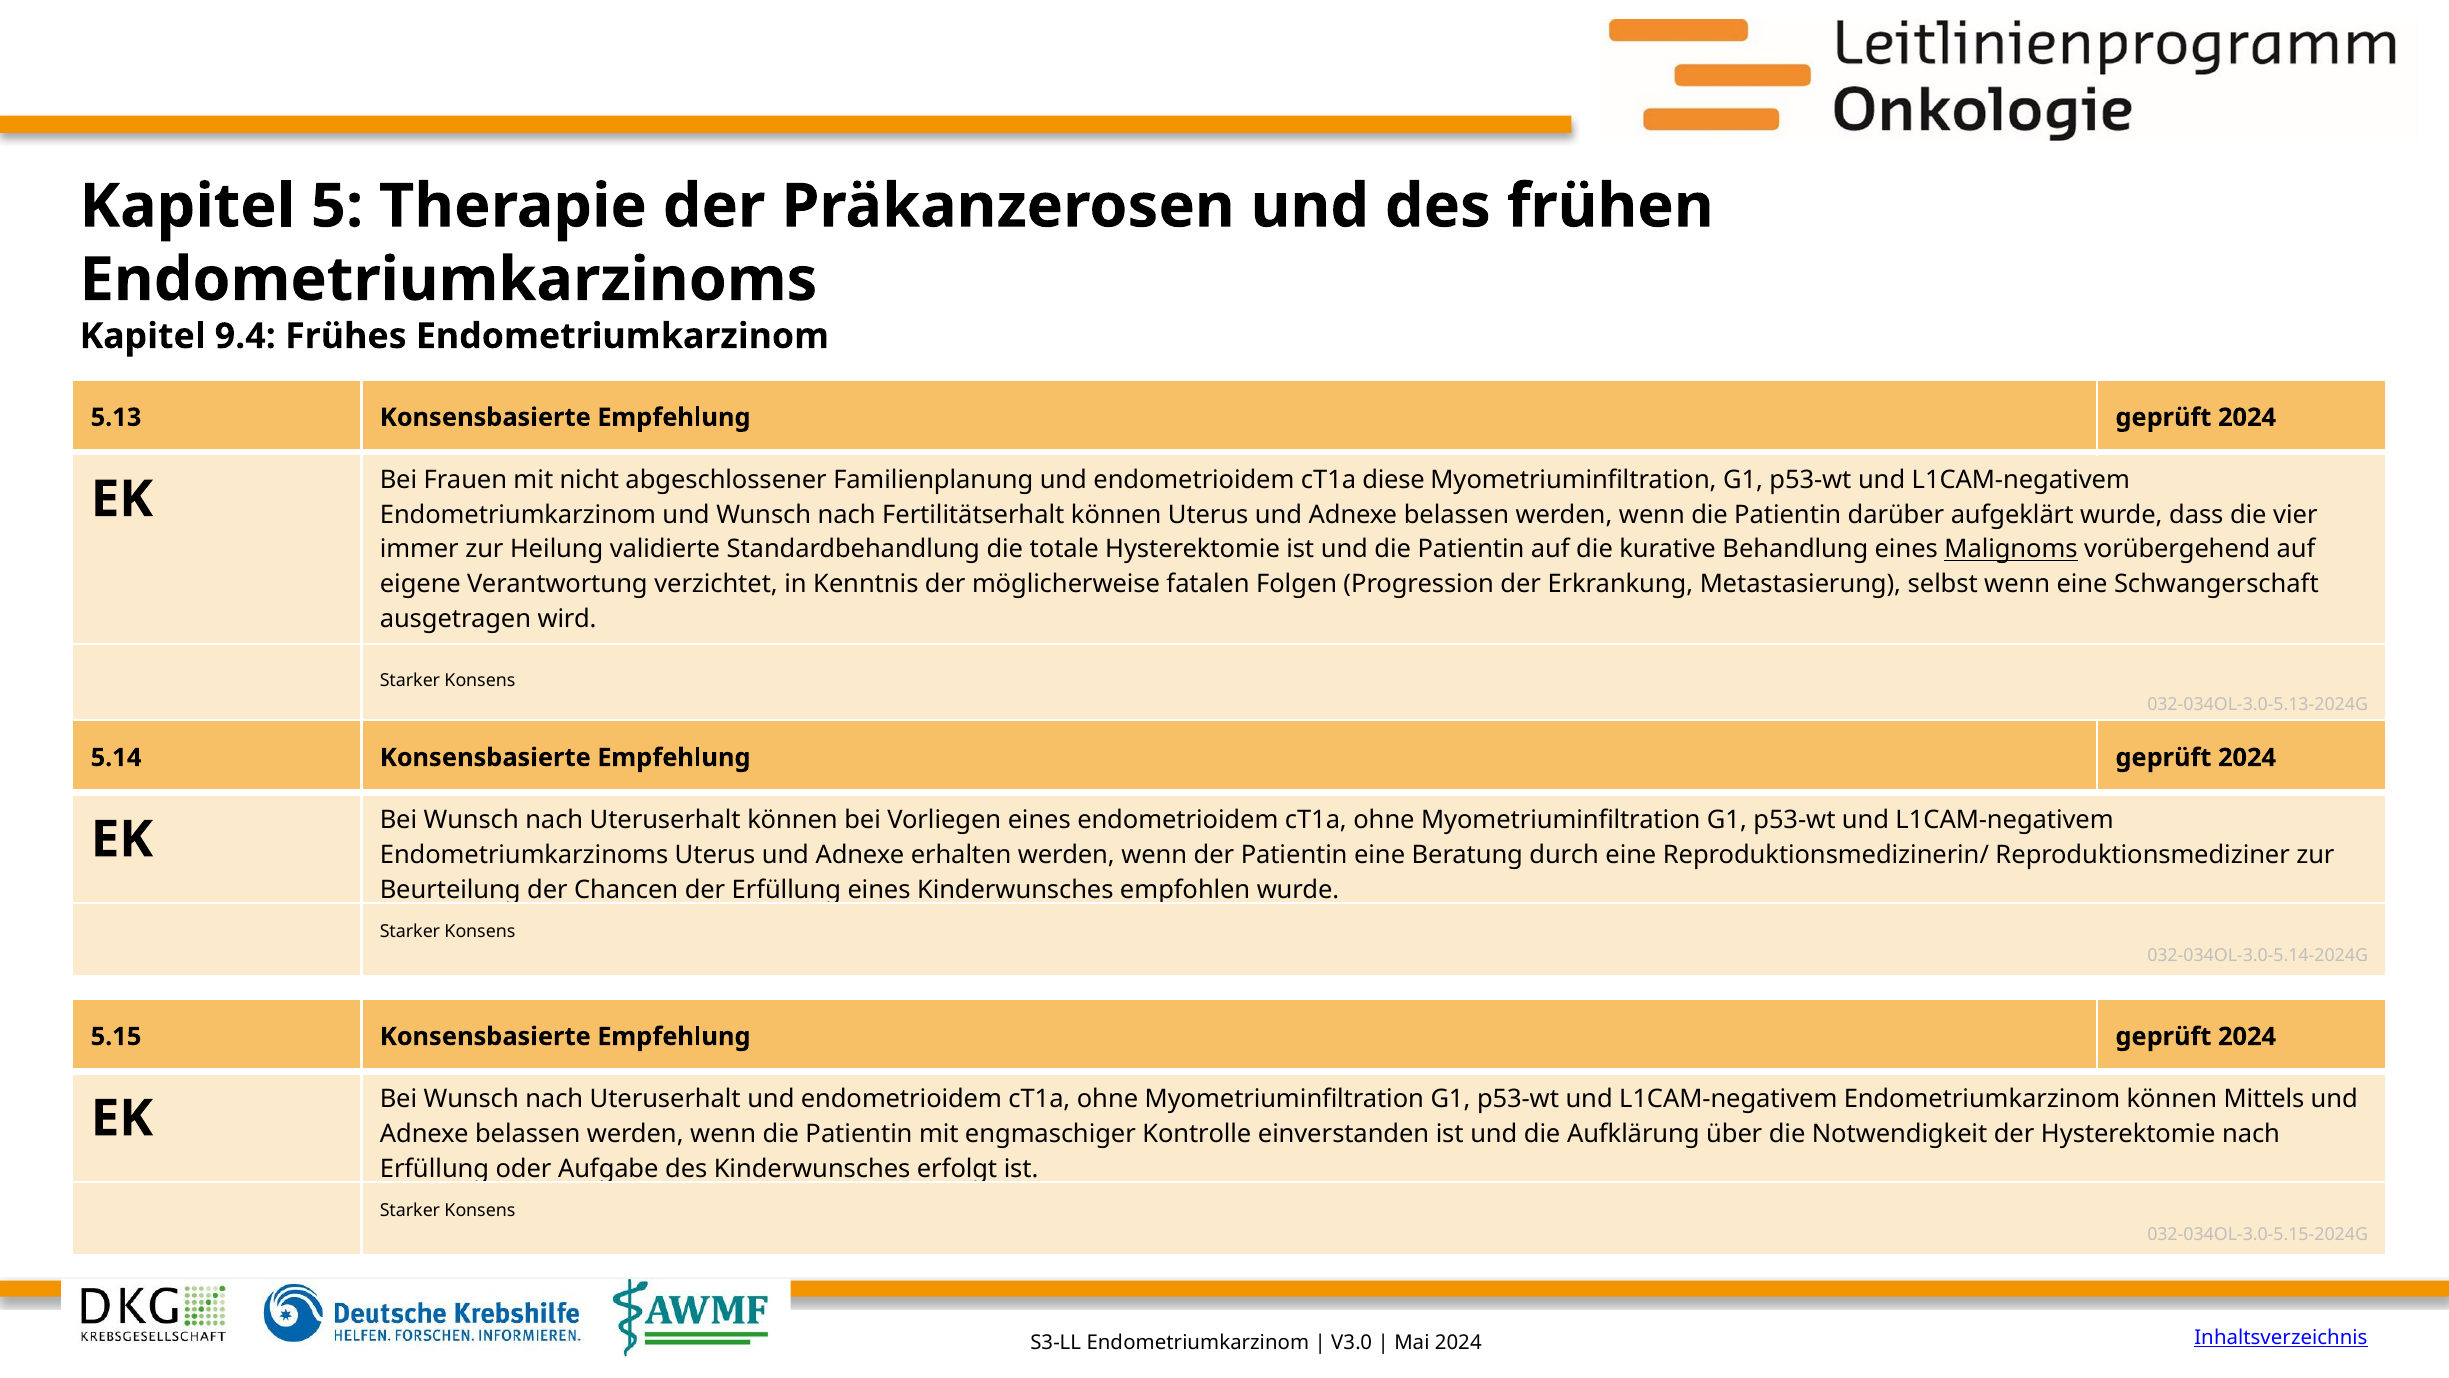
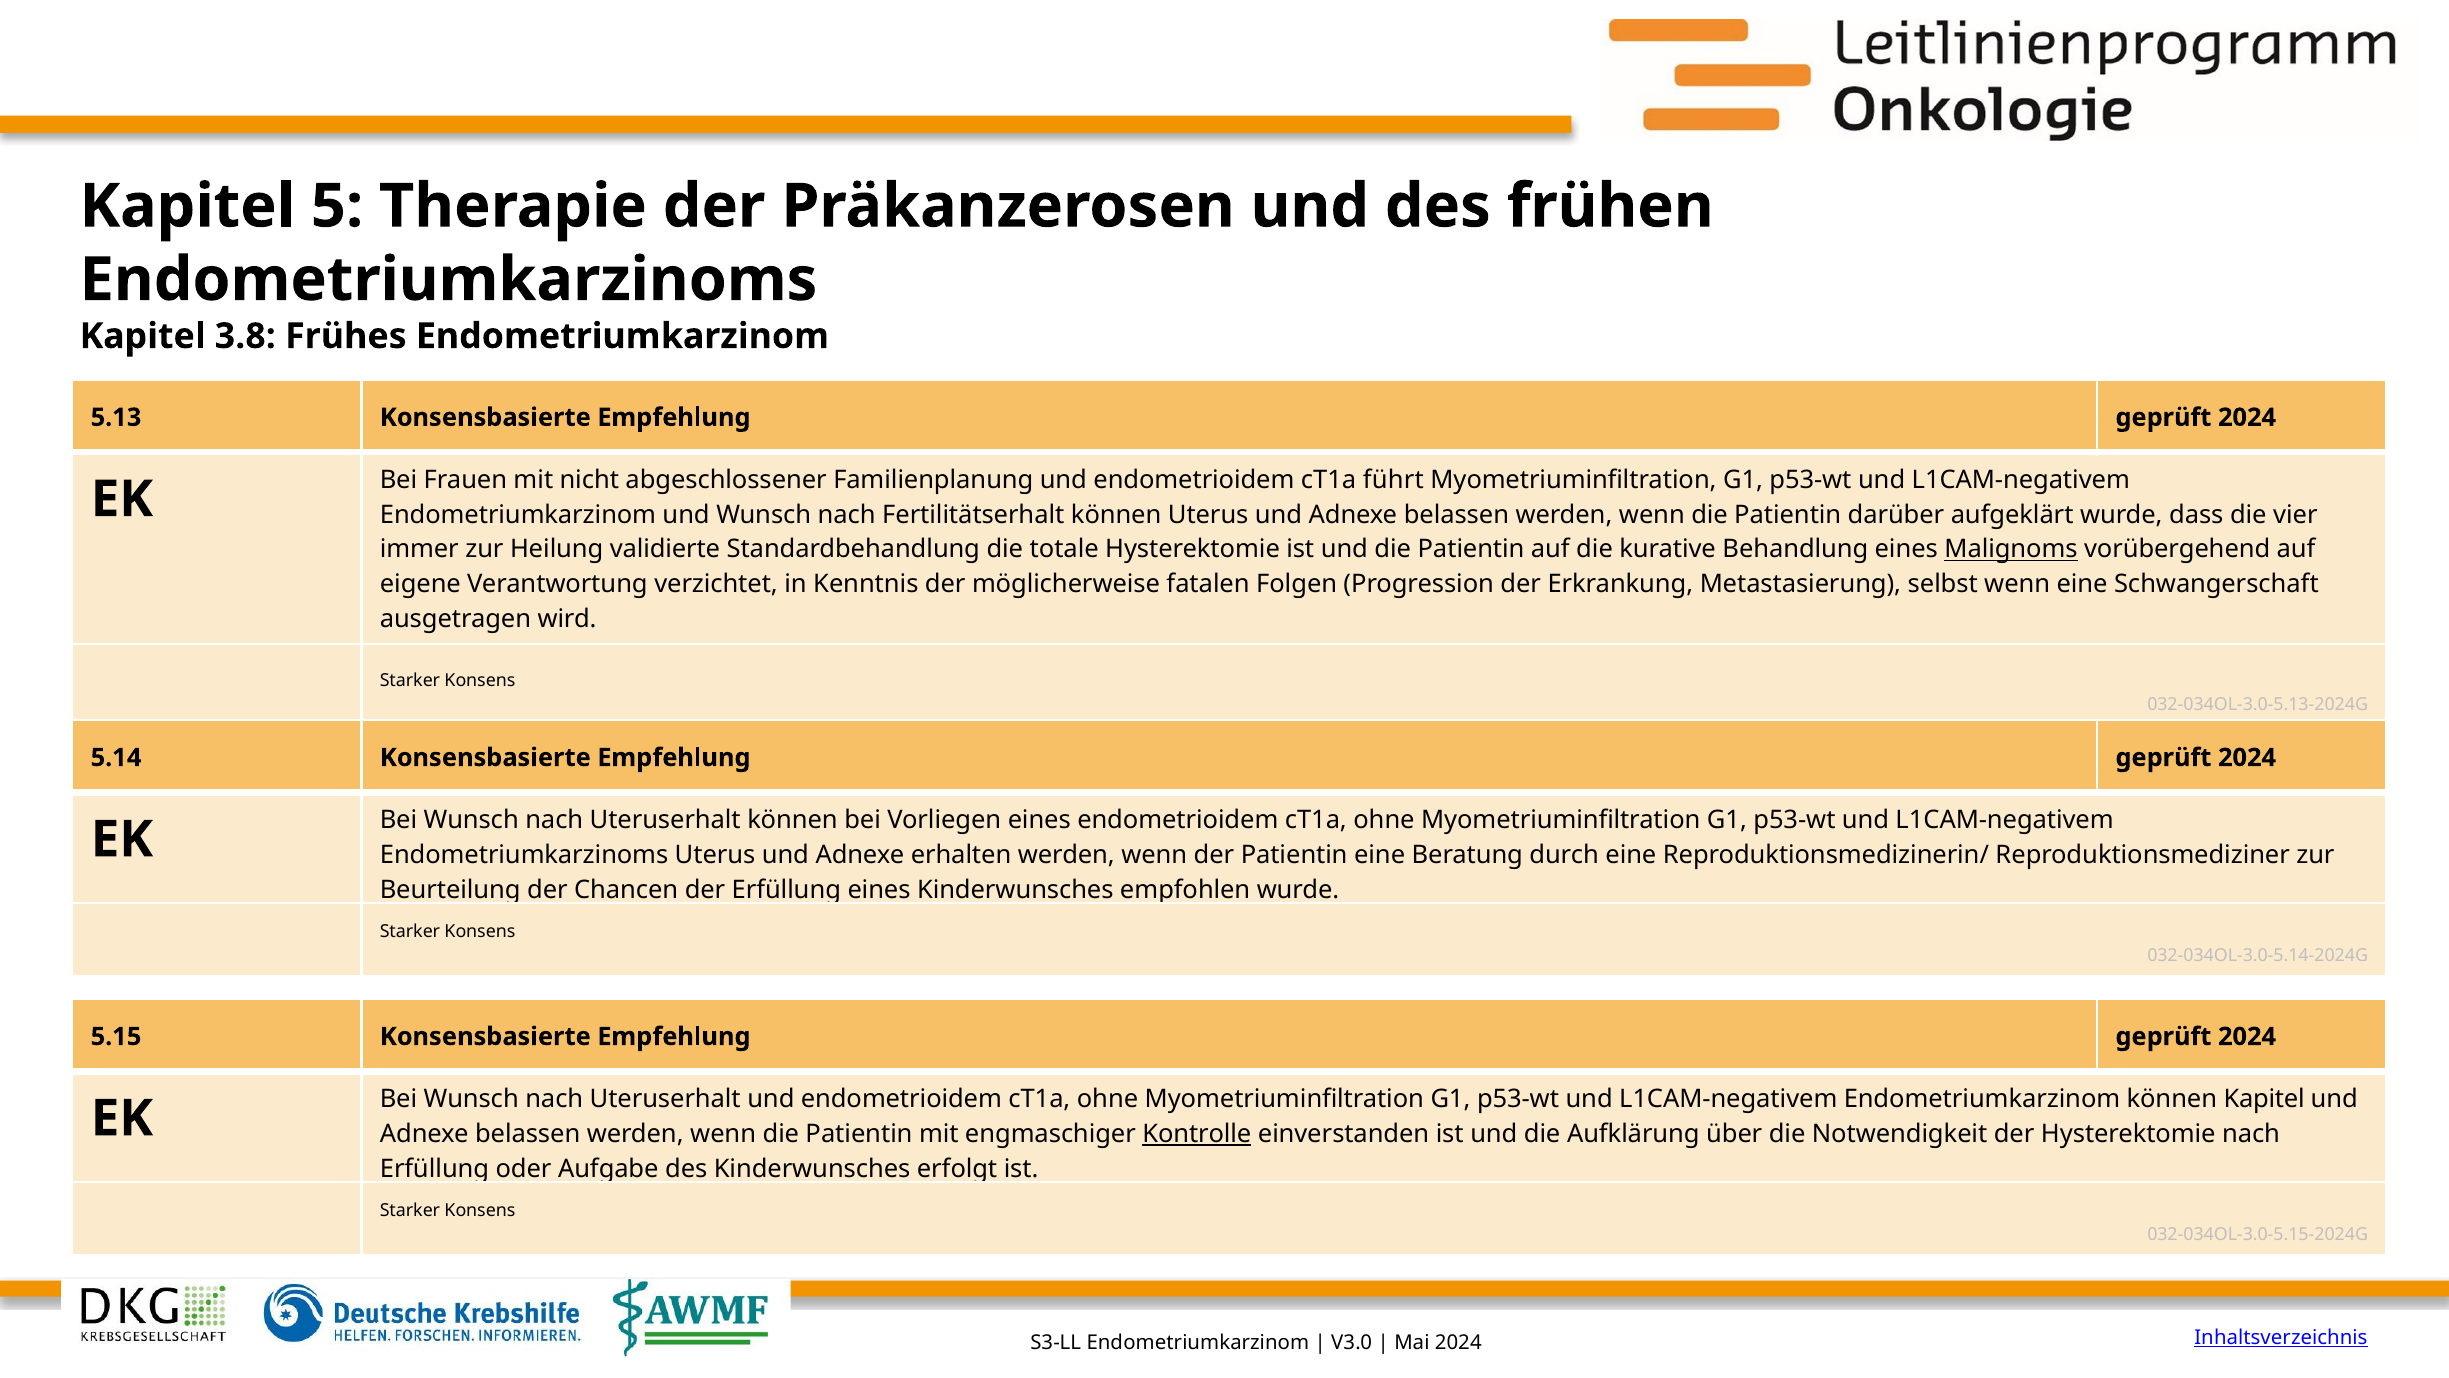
9.4: 9.4 -> 3.8 (245, 336)
diese: diese -> führt (1393, 480)
können Mittels: Mittels -> Kapitel (2264, 1099)
Kontrolle underline: none -> present (1197, 1134)
